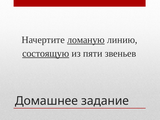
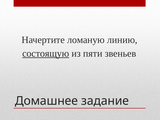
ломаную underline: present -> none (86, 40)
